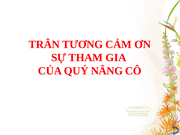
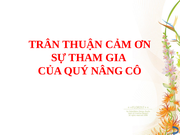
TƯƠNG: TƯƠNG -> THUẬN (82, 44)
